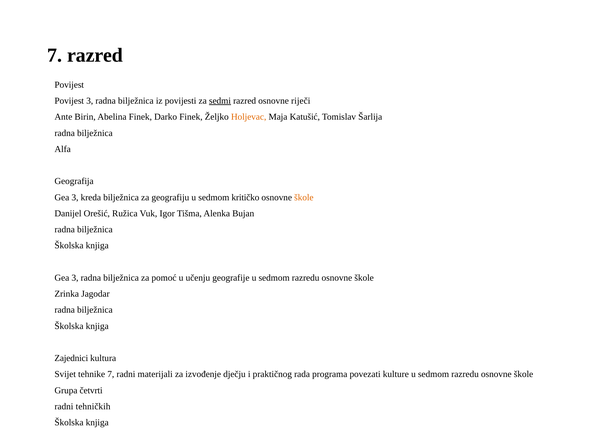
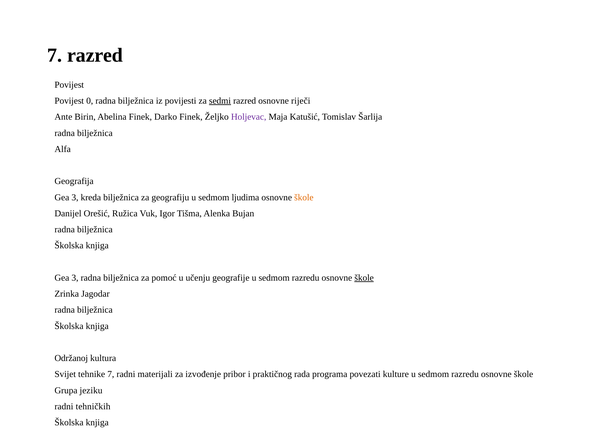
Povijest 3: 3 -> 0 (90, 101)
Holjevac colour: orange -> purple (249, 117)
kritičko: kritičko -> ljudima (245, 198)
škole underline: none -> present (364, 278)
Zajednici: Zajednici -> Održanoj (71, 359)
dječju: dječju -> pribor (234, 375)
četvrti: četvrti -> jeziku (91, 391)
